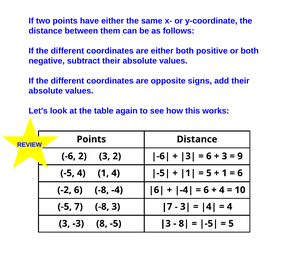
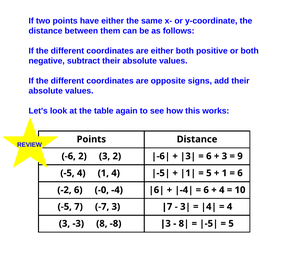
6 -8: -8 -> -0 (102, 190)
7 -8: -8 -> -7 (102, 207)
8 -5: -5 -> -8 (116, 224)
